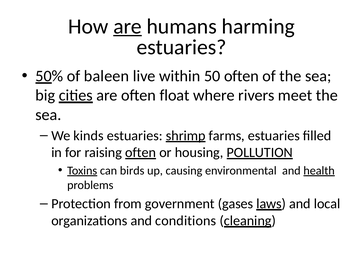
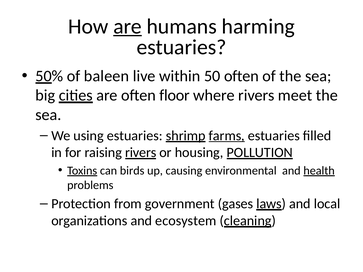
float: float -> floor (175, 96)
kinds: kinds -> using (89, 136)
farms underline: none -> present (227, 136)
raising often: often -> rivers (141, 153)
conditions: conditions -> ecosystem (186, 221)
